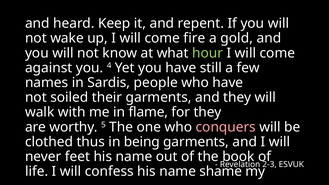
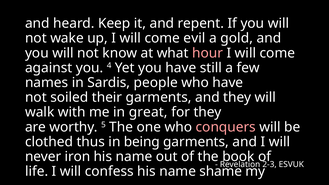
fire: fire -> evil (194, 38)
hour colour: light green -> pink (208, 53)
flame: flame -> great (148, 112)
feet: feet -> iron (77, 157)
